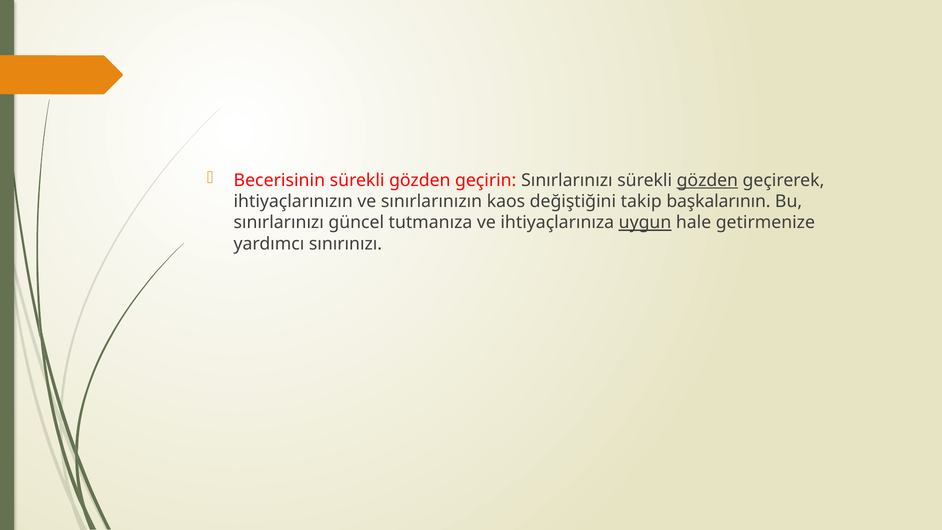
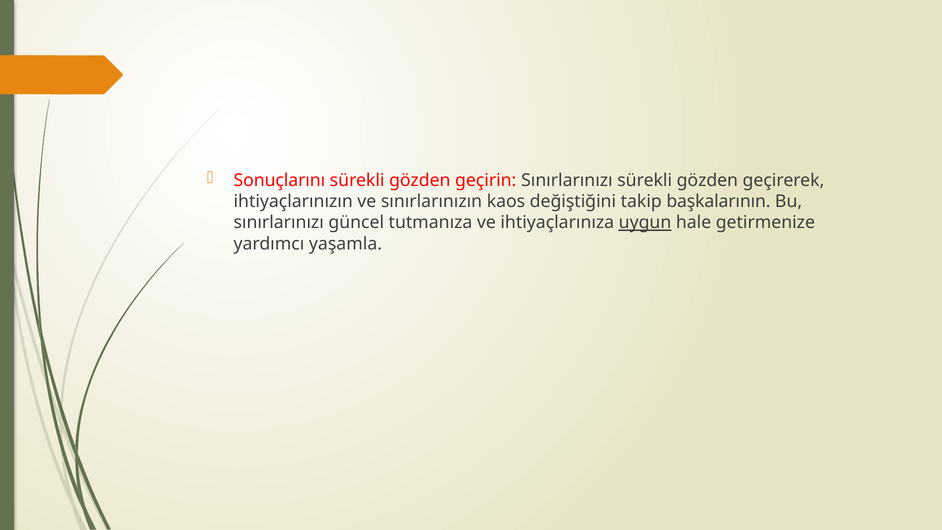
Becerisinin: Becerisinin -> Sonuçlarını (279, 180)
gözden underline: present -> none (707, 180)
sınırınızı: sınırınızı -> yaşamla (345, 244)
